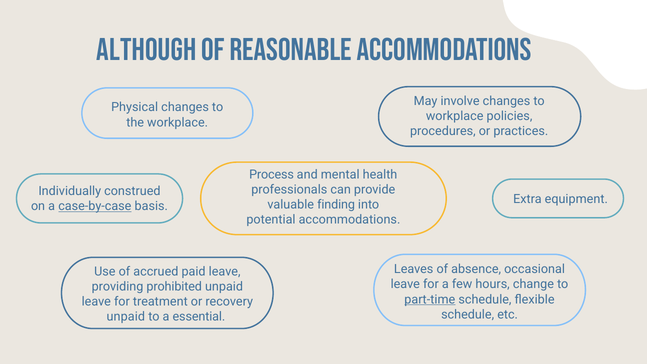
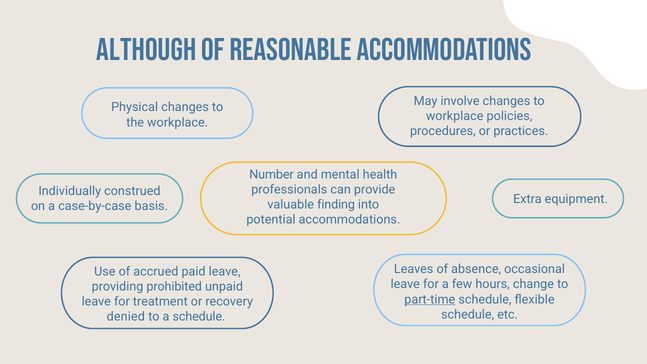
Process: Process -> Number (272, 174)
case-by-case underline: present -> none (95, 206)
unpaid: unpaid -> denied (126, 317)
a essential: essential -> schedule (199, 317)
